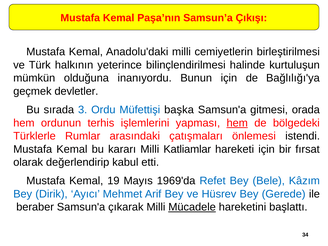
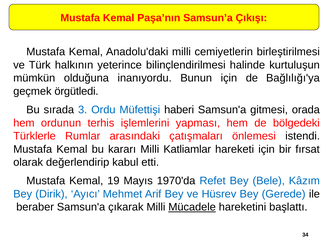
devletler: devletler -> örgütledi (76, 91)
başka: başka -> haberi (179, 110)
hem underline: present -> none (237, 123)
1969'da: 1969'da -> 1970'da (176, 181)
